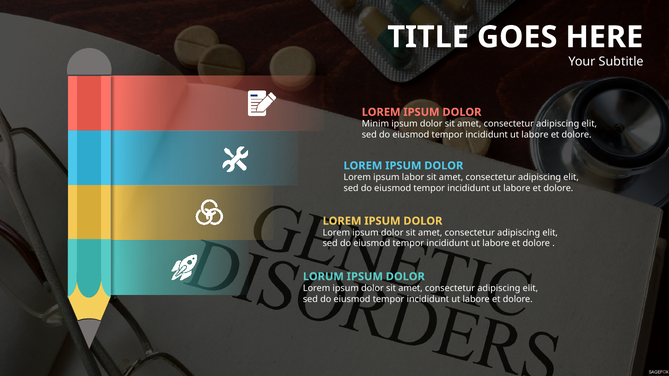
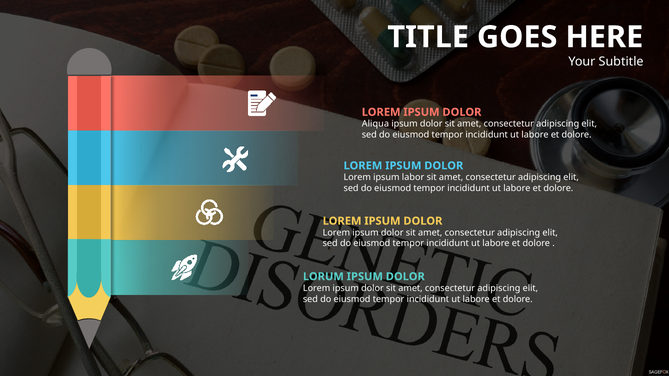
Minim: Minim -> Aliqua (375, 124)
